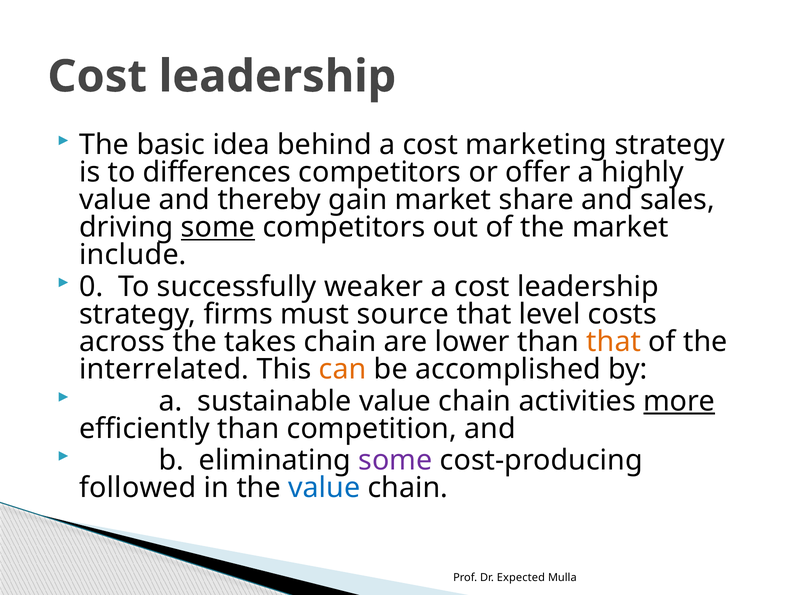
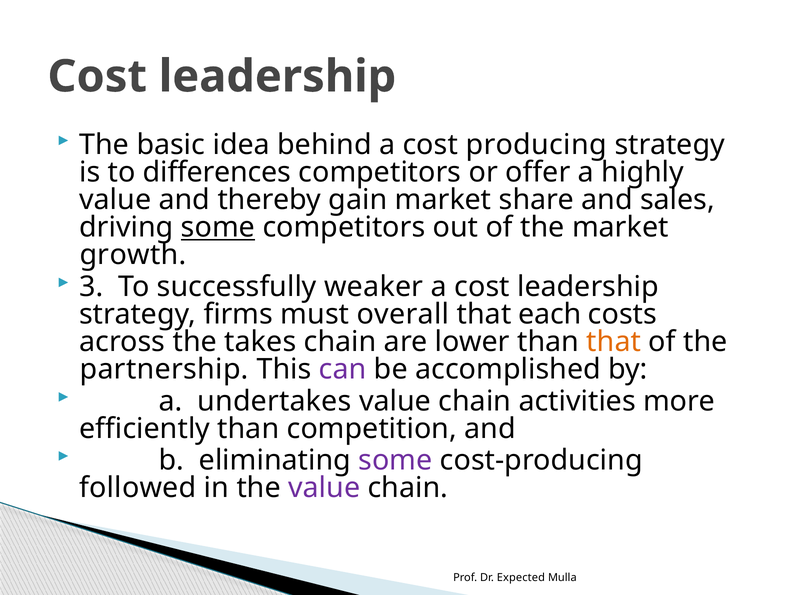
marketing: marketing -> producing (536, 145)
include: include -> growth (133, 255)
0: 0 -> 3 (91, 287)
source: source -> overall (403, 315)
level: level -> each (550, 315)
interrelated: interrelated -> partnership (164, 370)
can colour: orange -> purple (343, 370)
sustainable: sustainable -> undertakes (274, 401)
more underline: present -> none (679, 401)
value colour: blue -> purple (324, 488)
